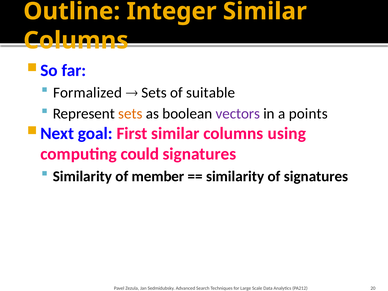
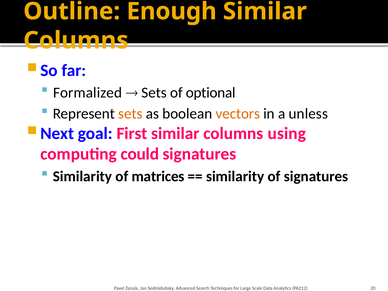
Integer: Integer -> Enough (172, 11)
suitable: suitable -> optional (211, 93)
vectors colour: purple -> orange (238, 114)
points: points -> unless (308, 114)
member: member -> matrices (158, 176)
